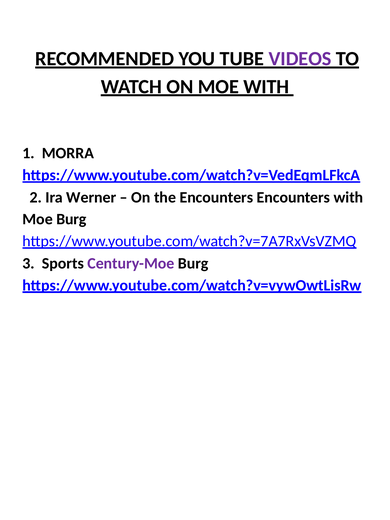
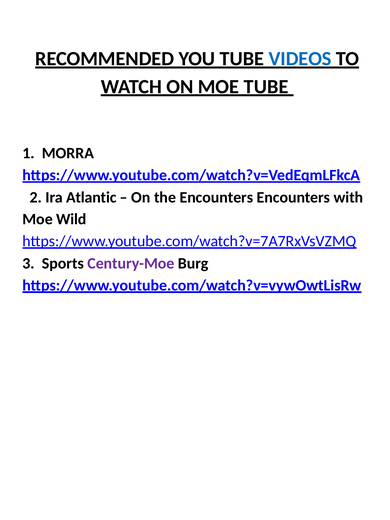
VIDEOS colour: purple -> blue (300, 59)
MOE WITH: WITH -> TUBE (266, 87)
Werner: Werner -> Atlantic (91, 197)
Moe Burg: Burg -> Wild (71, 219)
